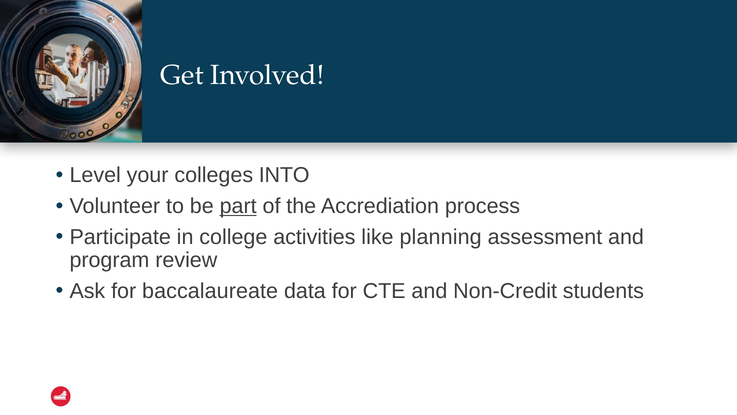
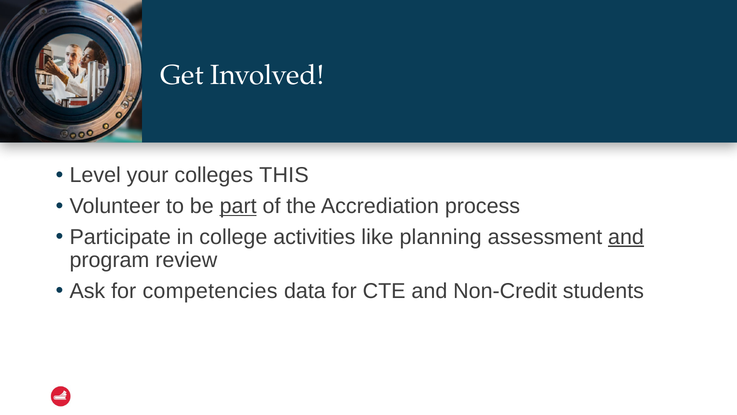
INTO: INTO -> THIS (284, 175)
and underline: none -> present (626, 237)
baccalaureate: baccalaureate -> competencies (210, 291)
